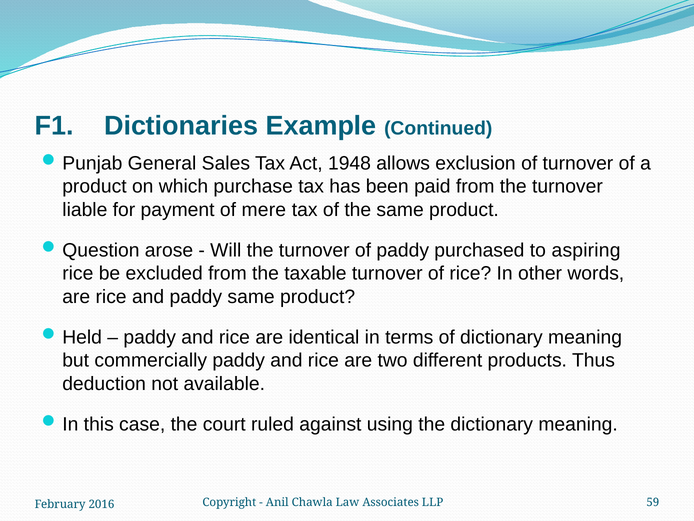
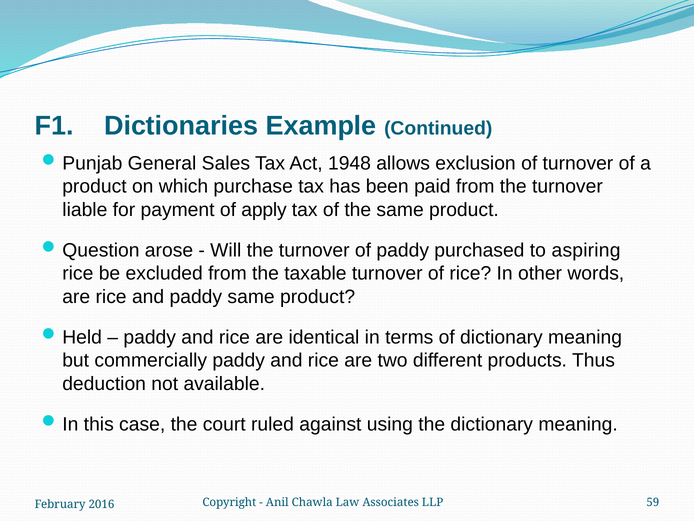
mere: mere -> apply (264, 210)
